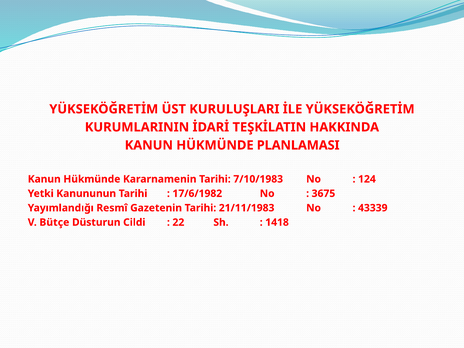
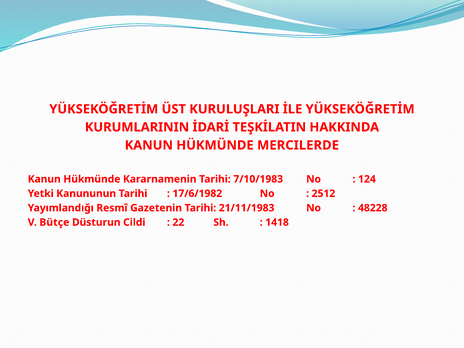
PLANLAMASI: PLANLAMASI -> MERCILERDE (298, 145)
3675: 3675 -> 2512 (323, 194)
43339: 43339 -> 48228 (373, 208)
